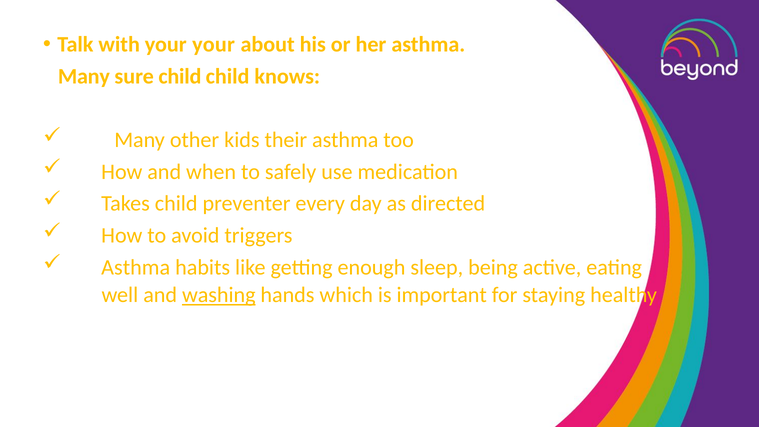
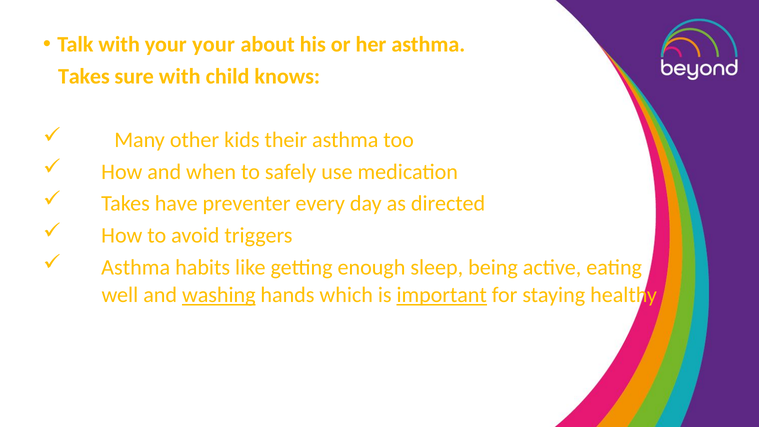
Many: Many -> Takes (84, 76)
sure child: child -> with (180, 76)
Takes child: child -> have (176, 204)
important underline: none -> present (442, 295)
